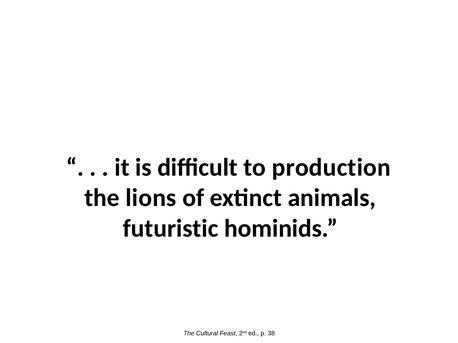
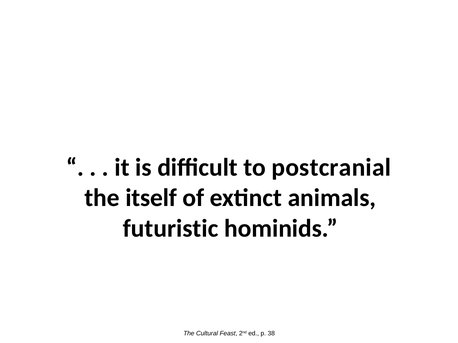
production: production -> postcranial (331, 168)
lions: lions -> itself (151, 198)
